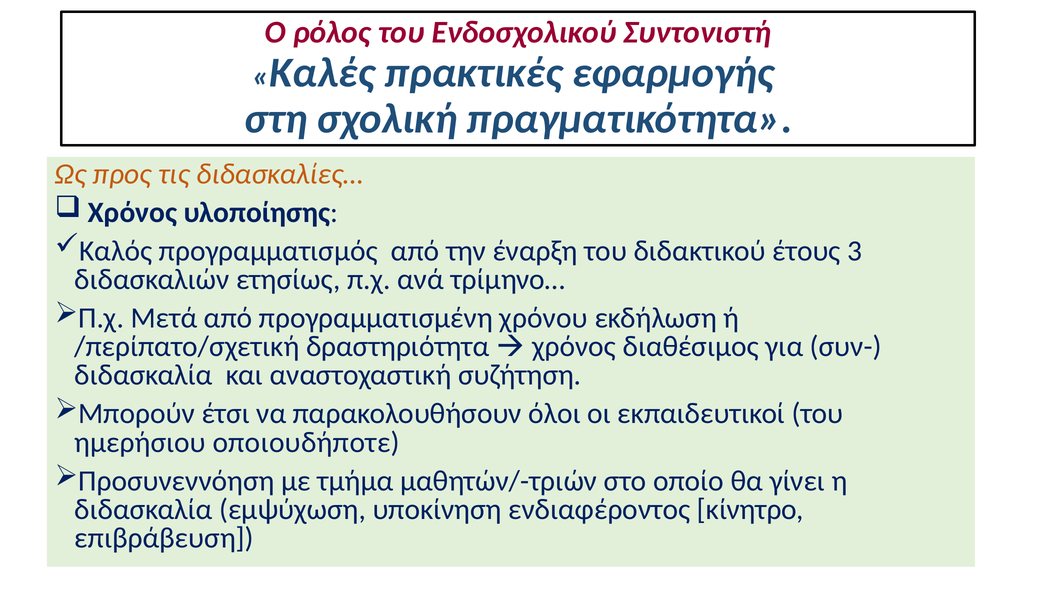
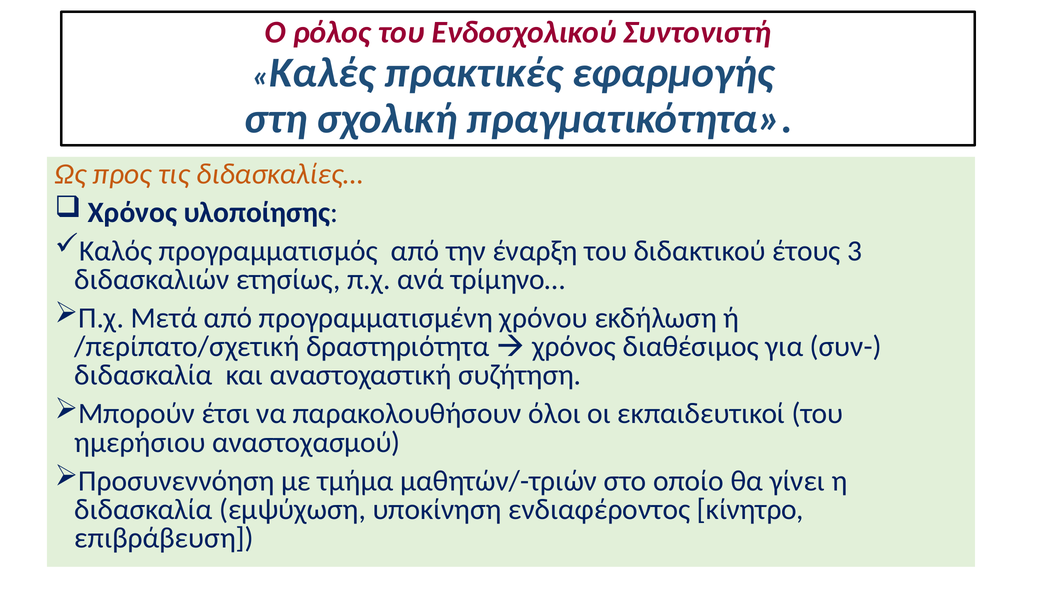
οποιουδήποτε: οποιουδήποτε -> αναστοχασμού (306, 442)
